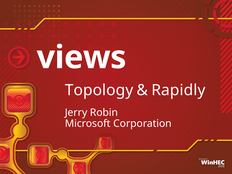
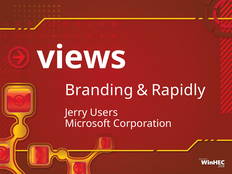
Topology: Topology -> Branding (99, 90)
Robin: Robin -> Users (104, 112)
